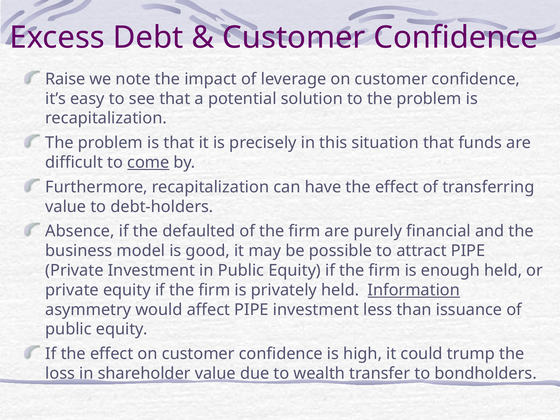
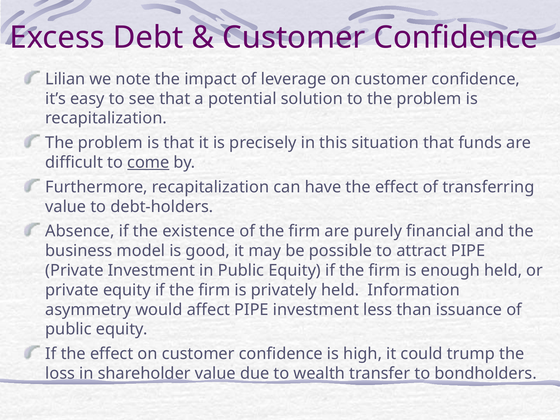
Raise: Raise -> Lilian (65, 79)
defaulted: defaulted -> existence (199, 231)
Information underline: present -> none (414, 290)
